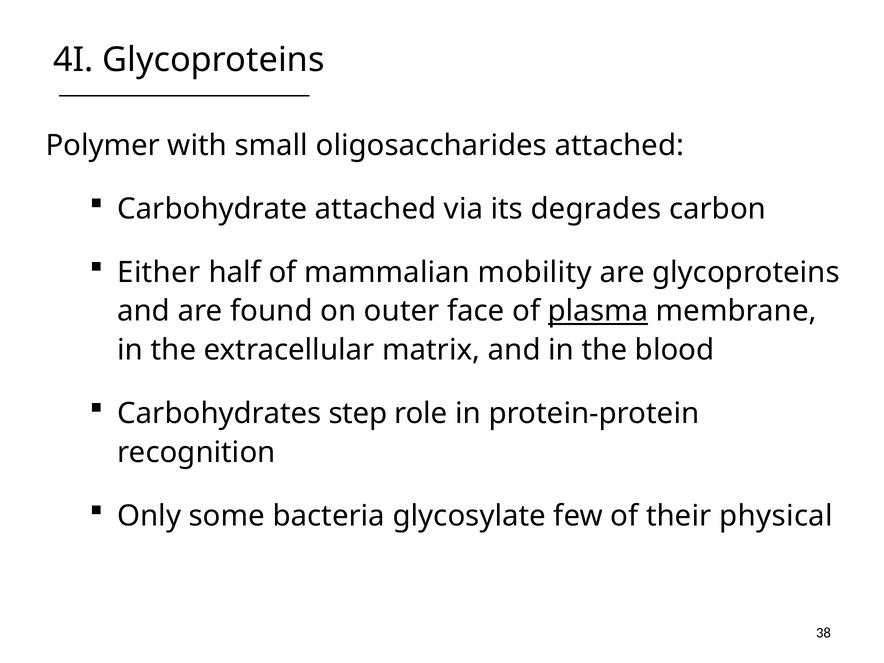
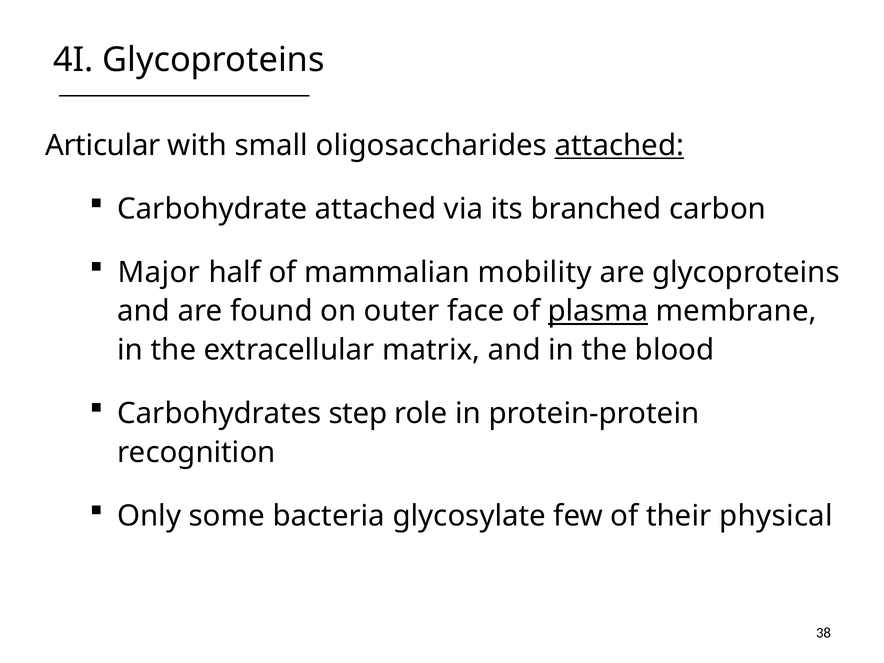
Polymer: Polymer -> Articular (103, 145)
attached underline: none -> present (619, 145)
degrades: degrades -> branched (596, 209)
Either: Either -> Major (159, 272)
